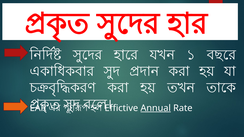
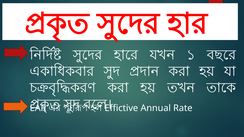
Annual underline: present -> none (156, 108)
